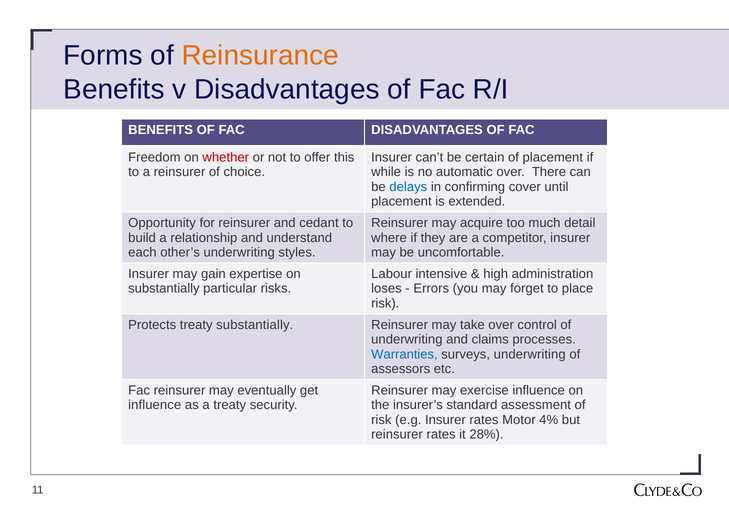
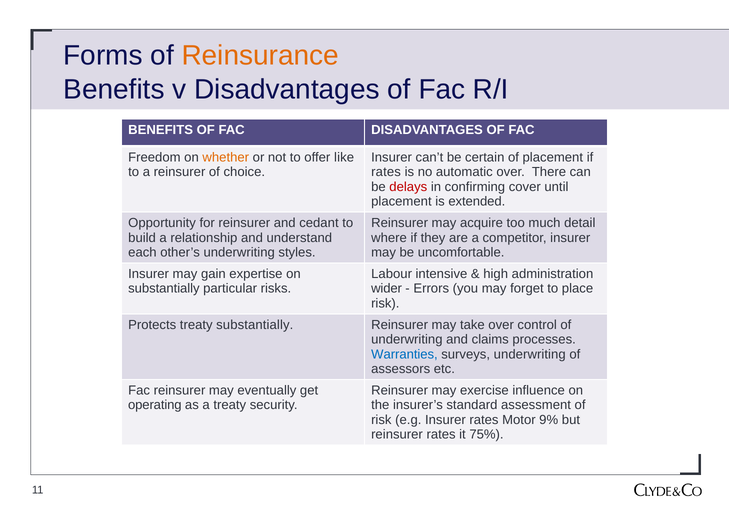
whether colour: red -> orange (226, 157)
this: this -> like (344, 157)
while: while -> rates (386, 172)
delays colour: blue -> red (408, 187)
loses: loses -> wider (387, 288)
influence: influence -> operating (155, 405)
4%: 4% -> 9% (549, 420)
28%: 28% -> 75% (487, 434)
